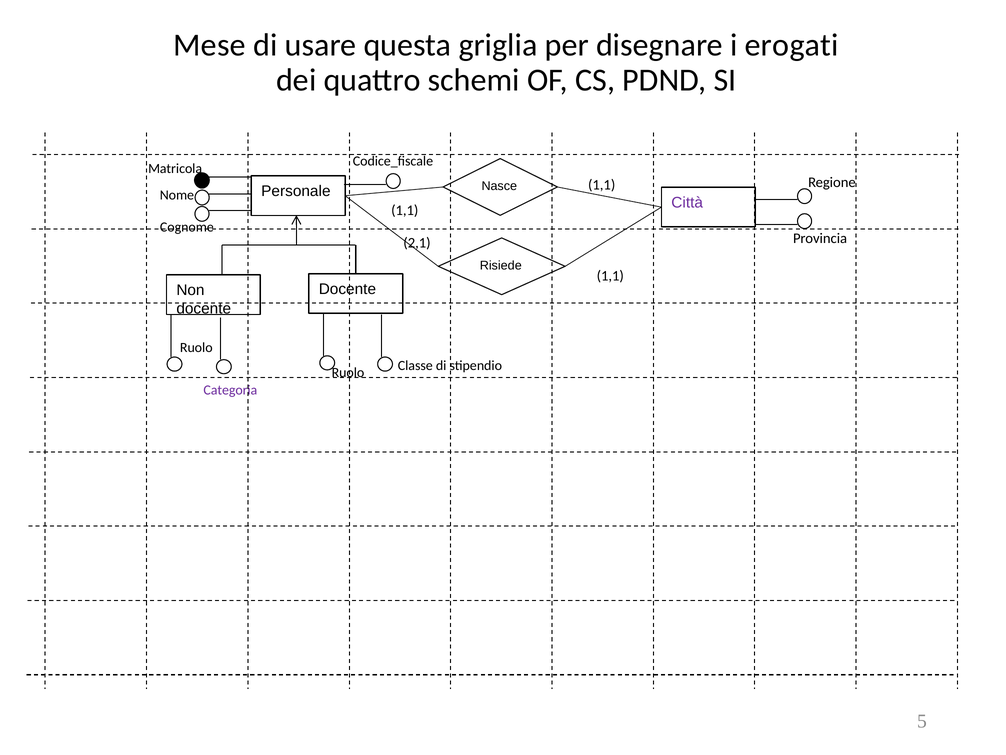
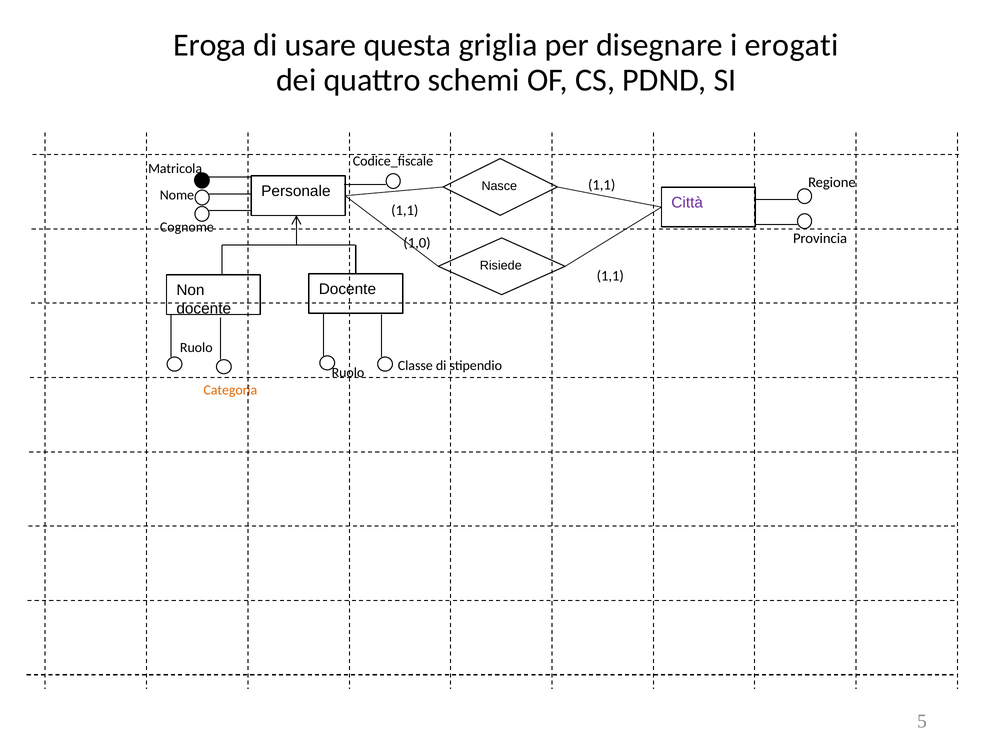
Mese: Mese -> Eroga (210, 45)
2,1: 2,1 -> 1,0 (417, 243)
Categoria colour: purple -> orange (230, 390)
